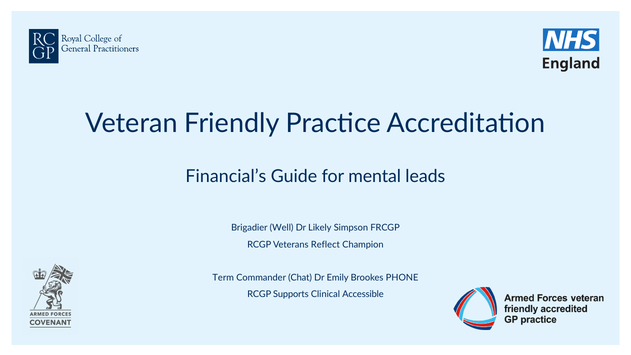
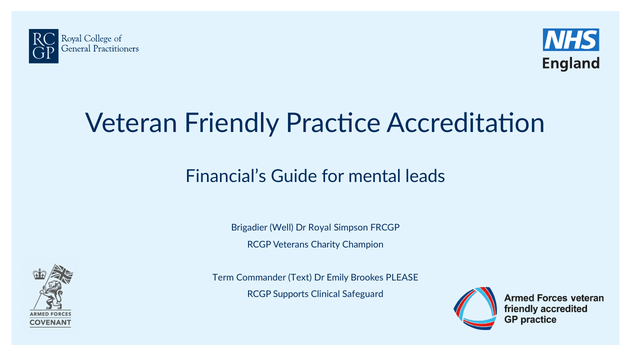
Likely: Likely -> Royal (320, 228)
Reflect: Reflect -> Charity (325, 244)
Chat: Chat -> Text (300, 277)
PHONE: PHONE -> PLEASE (402, 277)
Accessible: Accessible -> Safeguard (363, 294)
